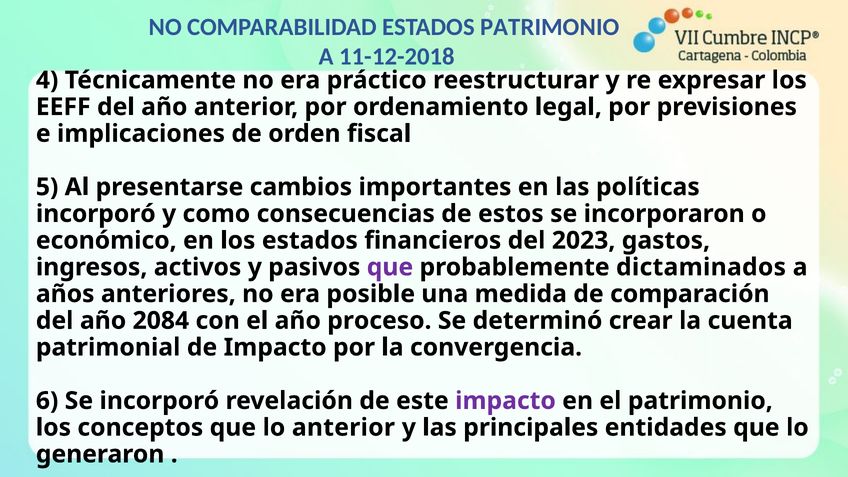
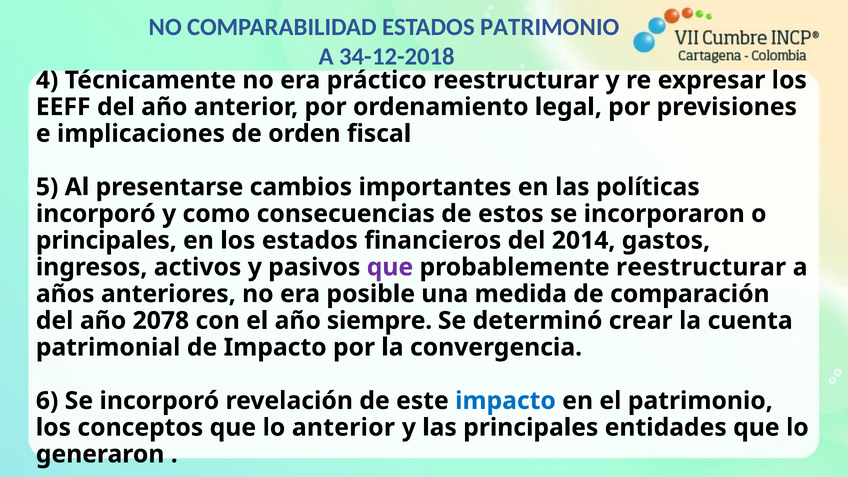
11-12-2018: 11-12-2018 -> 34-12-2018 (397, 57)
económico: económico -> principales (106, 240)
2023: 2023 -> 2014 (584, 240)
probablemente dictaminados: dictaminados -> reestructurar (701, 267)
2084: 2084 -> 2078 (161, 321)
proceso: proceso -> siempre (379, 321)
impacto colour: purple -> blue (505, 401)
